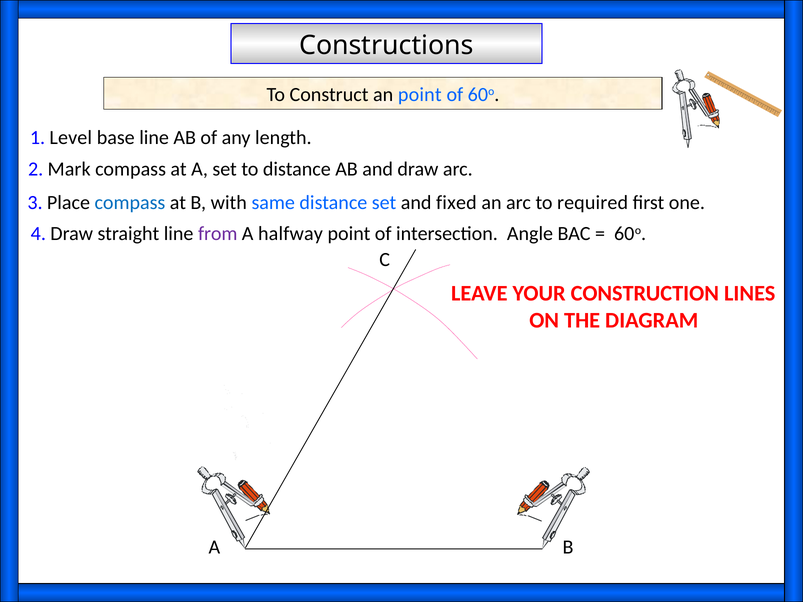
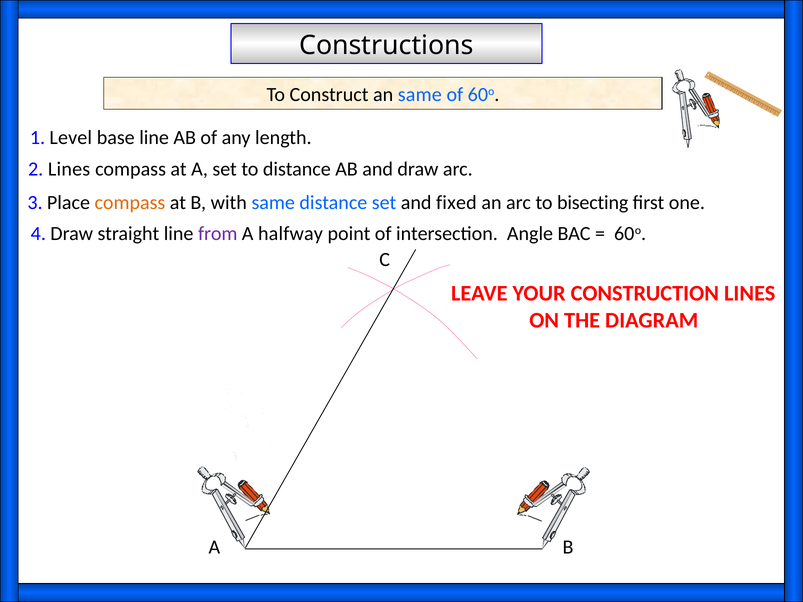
an point: point -> same (420, 95)
2 Mark: Mark -> Lines (69, 169)
compass colour: blue -> orange (130, 203)
required: required -> bisecting (593, 203)
